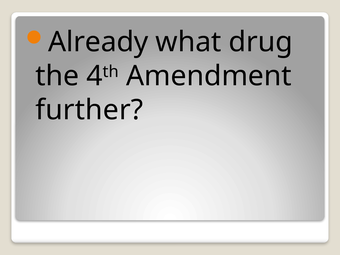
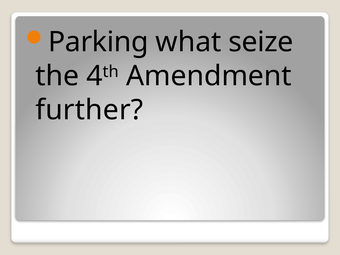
Already: Already -> Parking (98, 42)
drug: drug -> seize (261, 42)
